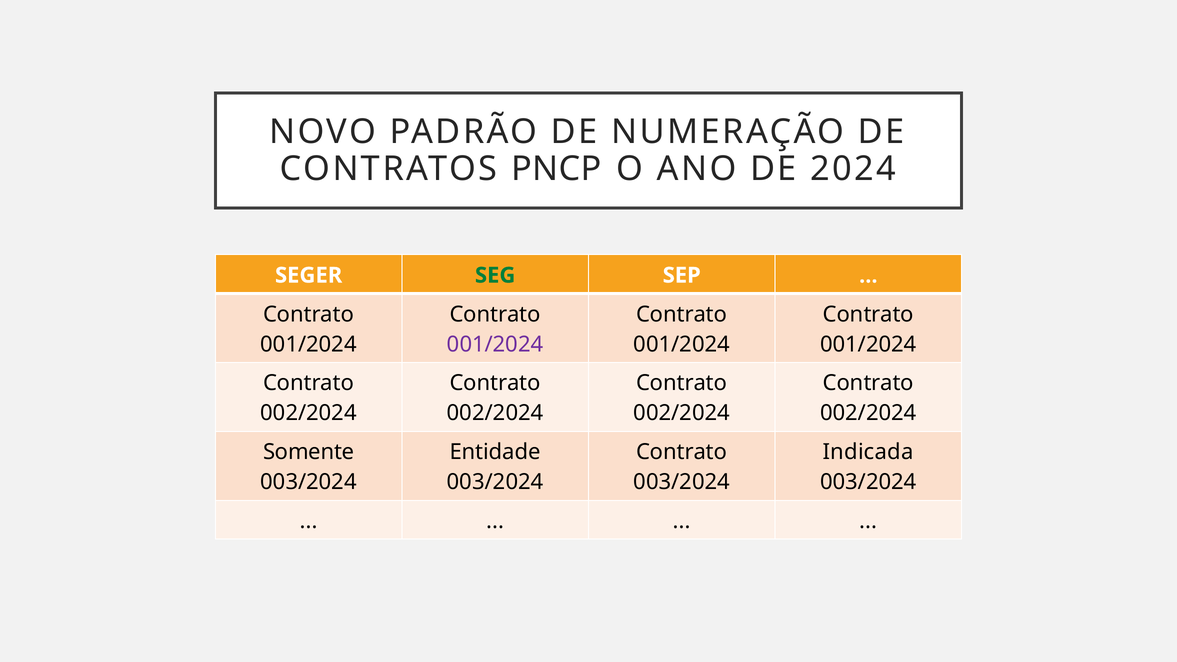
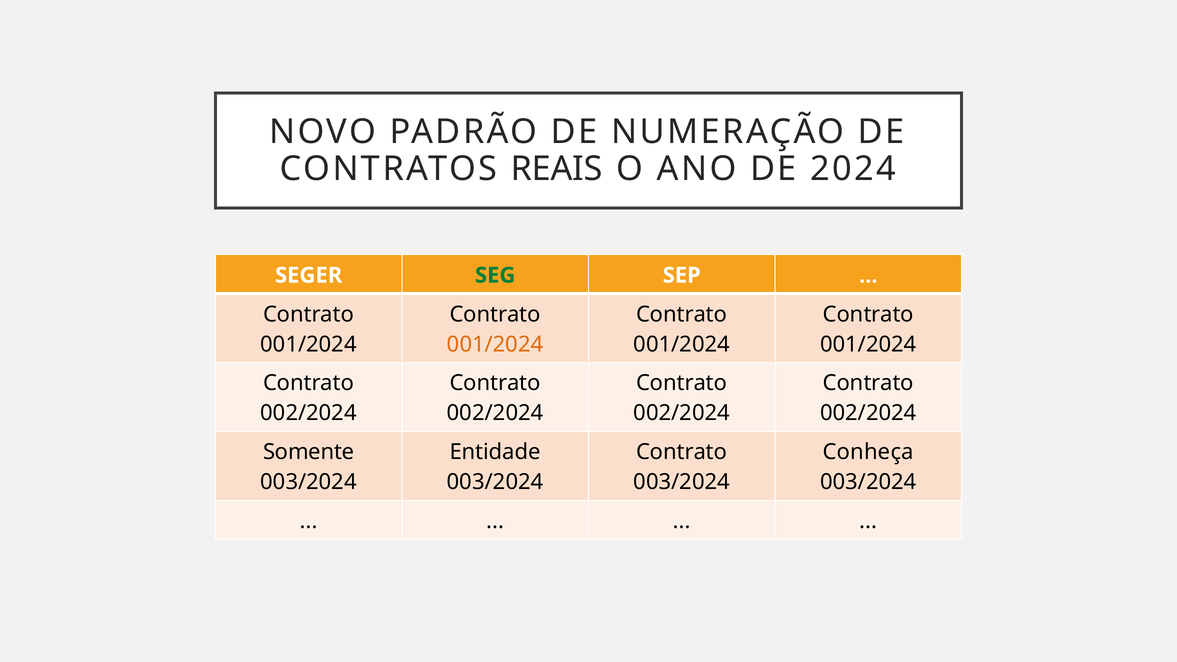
PNCP: PNCP -> REAIS (557, 169)
001/2024 colour: purple -> orange (495, 344)
Indicada: Indicada -> Conheça (868, 452)
